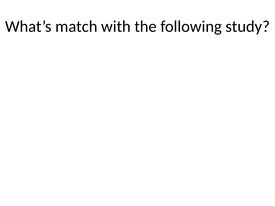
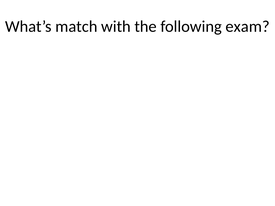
study: study -> exam (248, 27)
